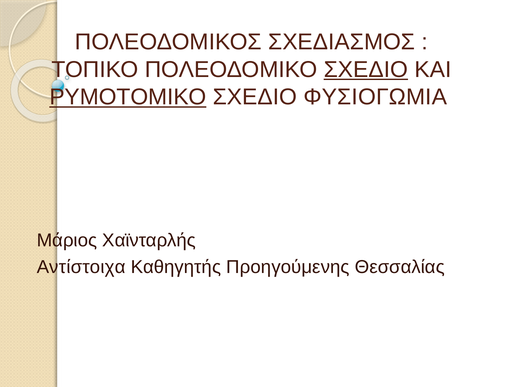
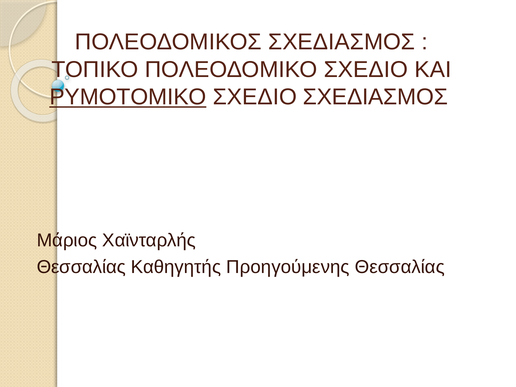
ΣΧΕΔΙΟ underline: present -> none (366, 70)
ΣΧΕΔΙΟ ΦΥΣΙΟΓΩΜΙΑ: ΦΥΣΙΟΓΩΜΙΑ -> ΣΧΕΔΙΑΣΜΟΣ (375, 97)
Αντίστοιχα: Αντίστοιχα -> Θεσσαλίας (81, 267)
